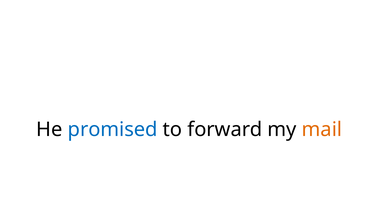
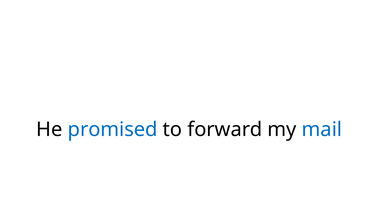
mail colour: orange -> blue (322, 130)
